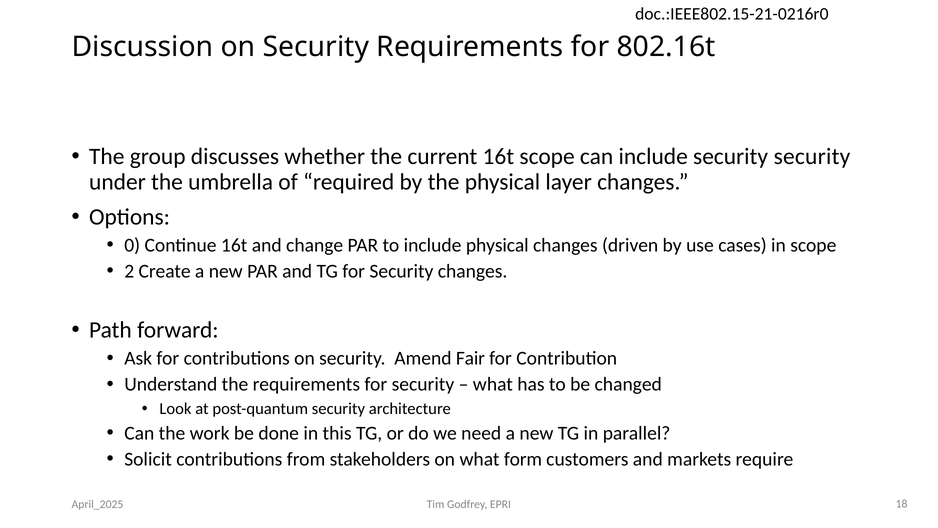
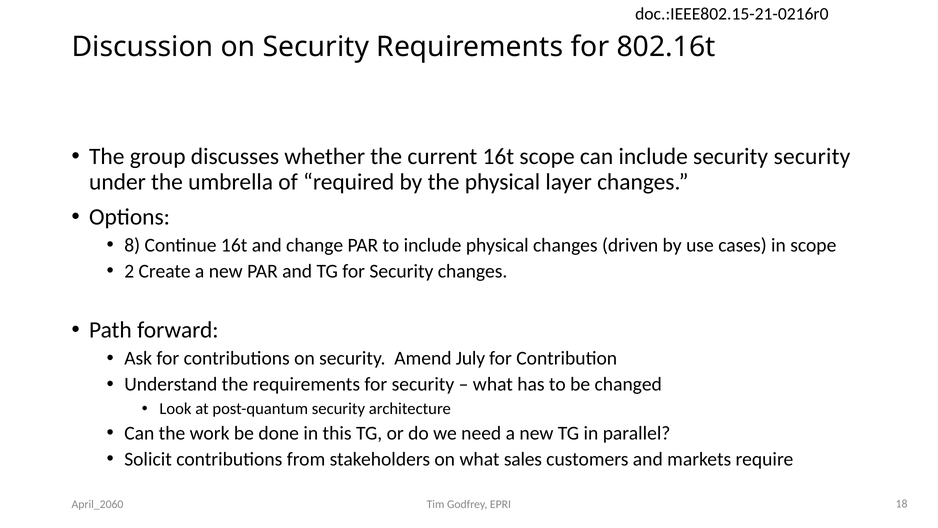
0: 0 -> 8 (132, 245)
Fair: Fair -> July (470, 358)
form: form -> sales (523, 459)
April_2025: April_2025 -> April_2060 (97, 504)
